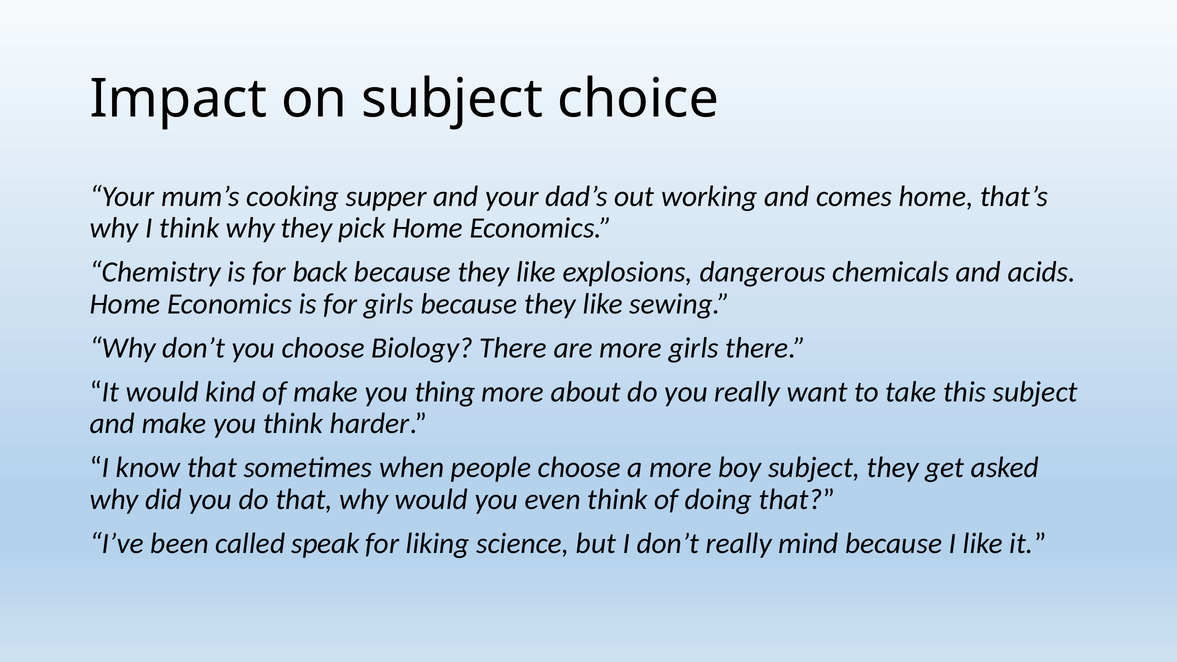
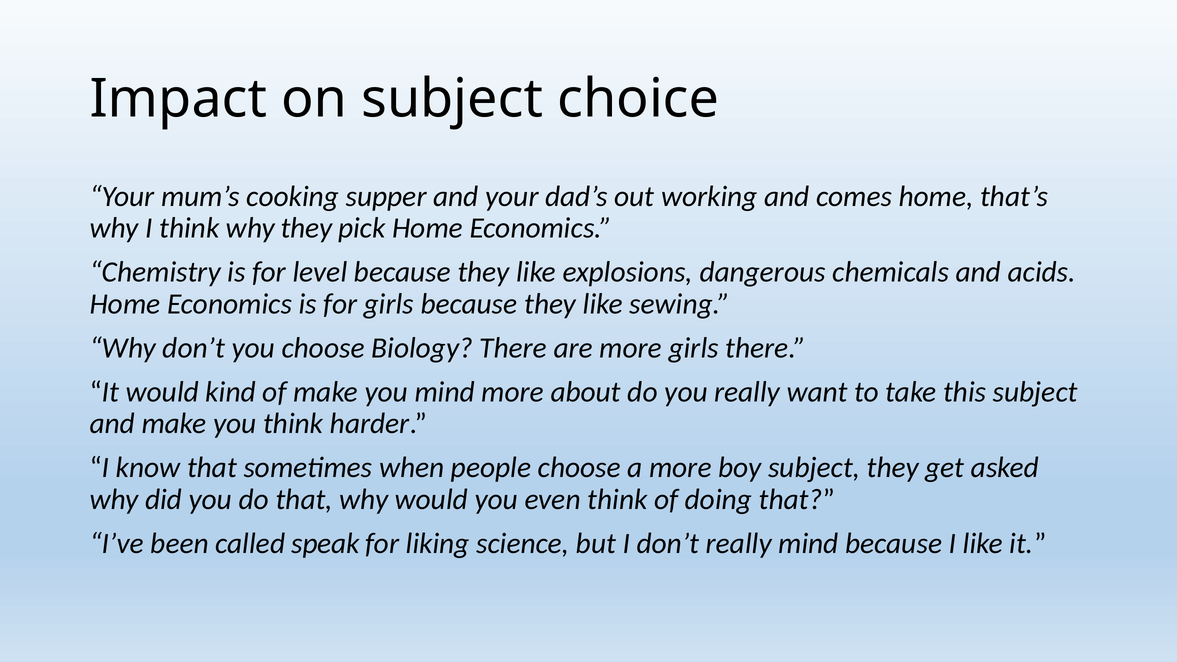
back: back -> level (320, 272)
you thing: thing -> mind (445, 392)
